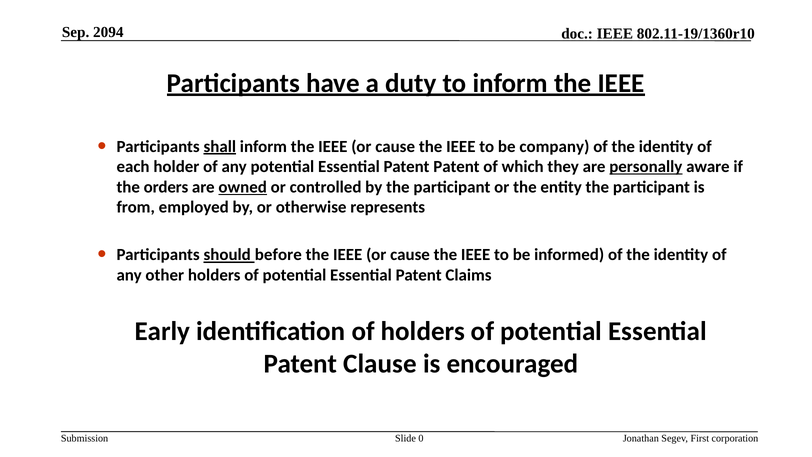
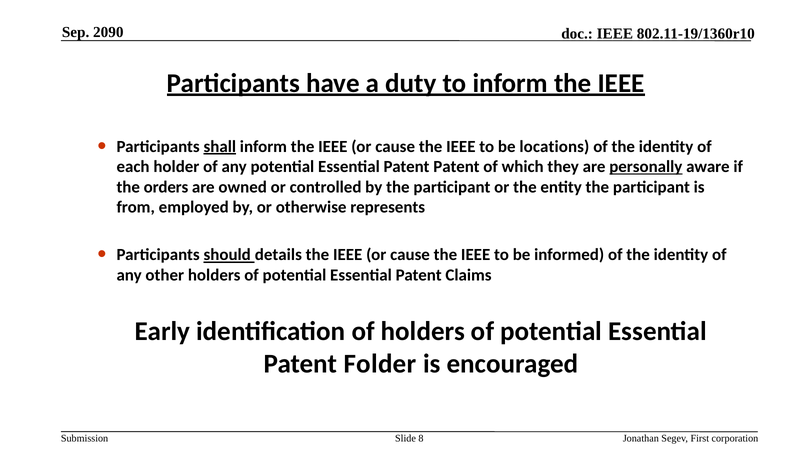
2094: 2094 -> 2090 (108, 32)
company: company -> locations (554, 146)
owned underline: present -> none (243, 187)
before: before -> details (278, 255)
Clause: Clause -> Folder (380, 364)
0: 0 -> 8 (421, 438)
